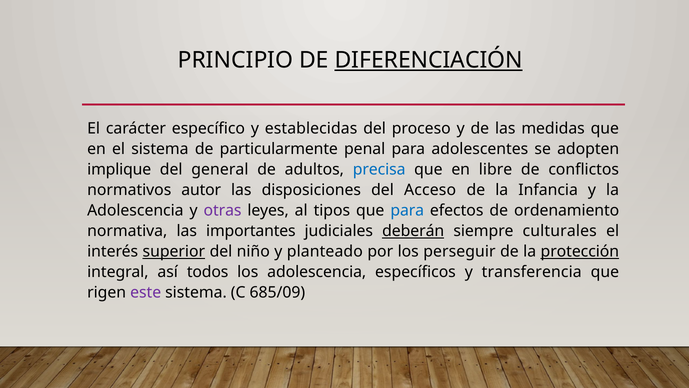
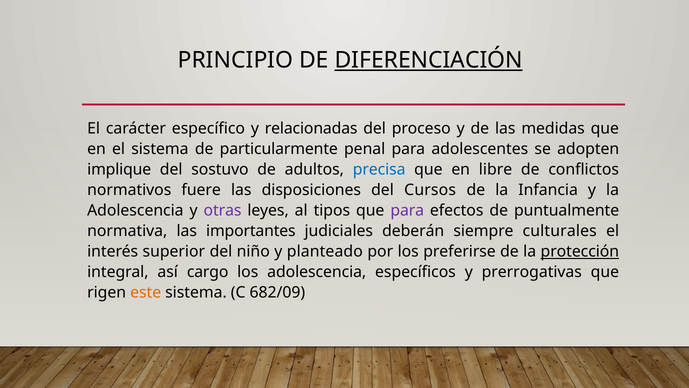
establecidas: establecidas -> relacionadas (311, 129)
general: general -> sostuvo (220, 169)
autor: autor -> fuere (201, 190)
Acceso: Acceso -> Cursos (430, 190)
para colour: blue -> purple (407, 210)
ordenamiento: ordenamiento -> puntualmente (567, 210)
deberán underline: present -> none (413, 231)
superior underline: present -> none (174, 251)
perseguir: perseguir -> preferirse (459, 251)
todos: todos -> cargo (208, 272)
transferencia: transferencia -> prerrogativas (532, 272)
este colour: purple -> orange (146, 292)
685/09: 685/09 -> 682/09 (277, 292)
